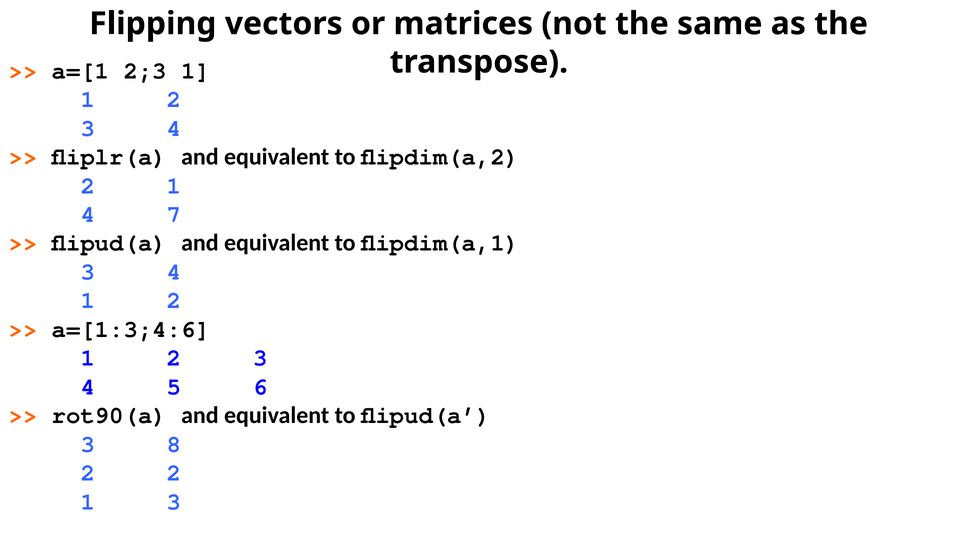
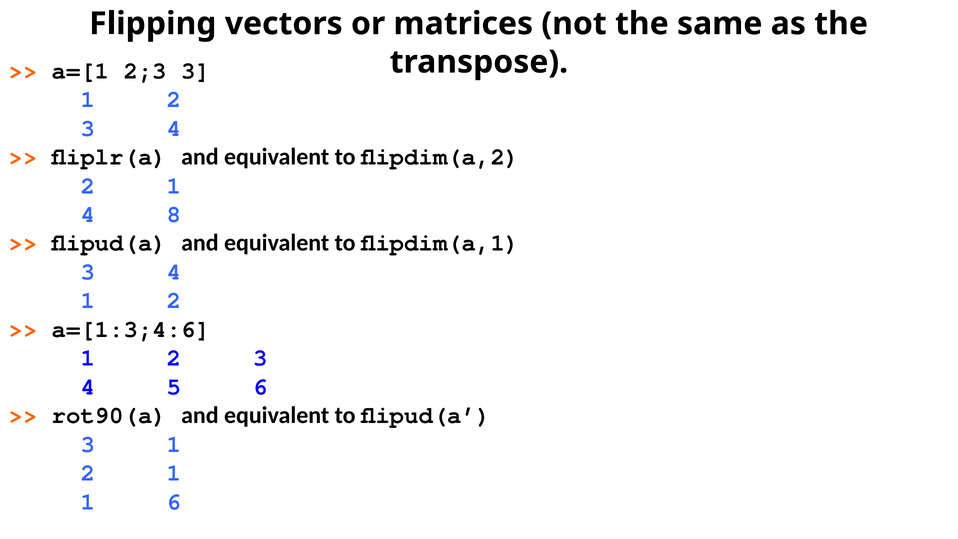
2;3 1: 1 -> 3 (196, 71)
7: 7 -> 8 (174, 214)
8: 8 -> 1 (174, 444)
2: 2 -> 1 (174, 473)
1 3: 3 -> 6 (174, 502)
